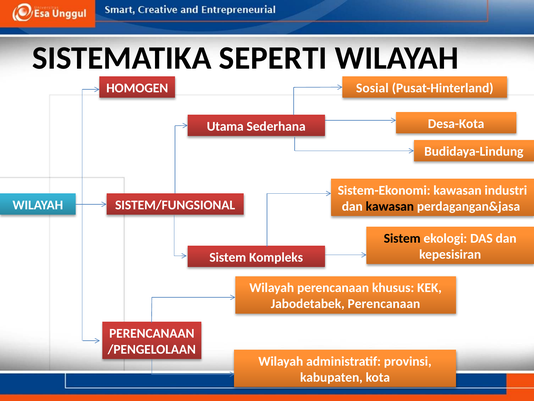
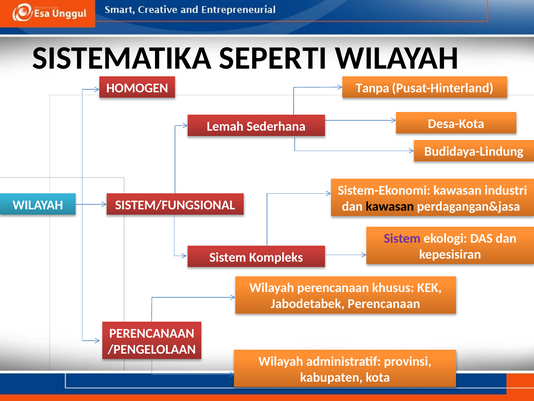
Sosial: Sosial -> Tanpa (372, 88)
Utama: Utama -> Lemah (225, 126)
Sistem colour: black -> purple (402, 238)
